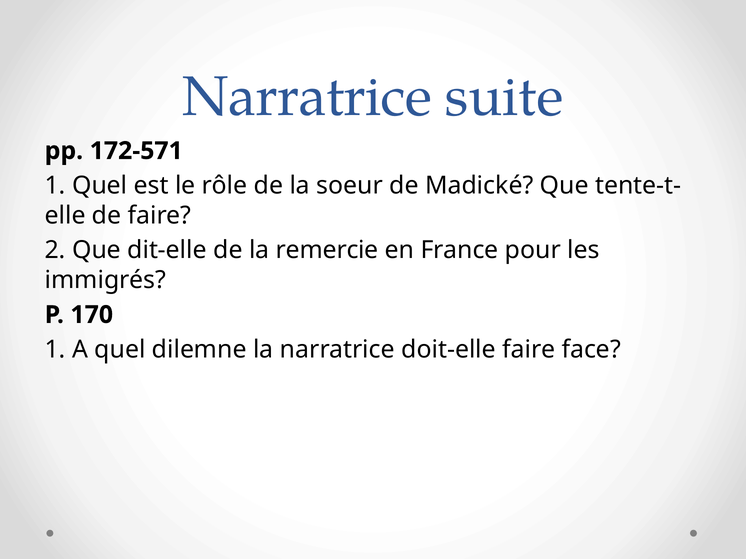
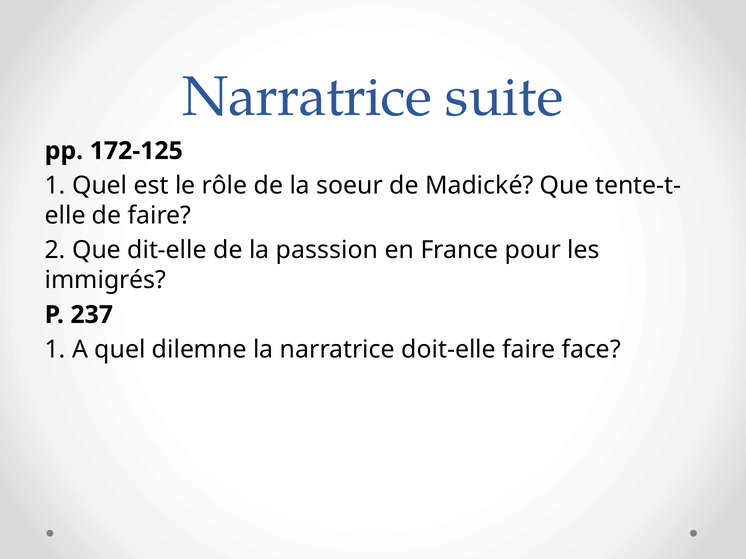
172-571: 172-571 -> 172-125 (136, 151)
remercie: remercie -> passsion (327, 250)
170: 170 -> 237 (92, 315)
